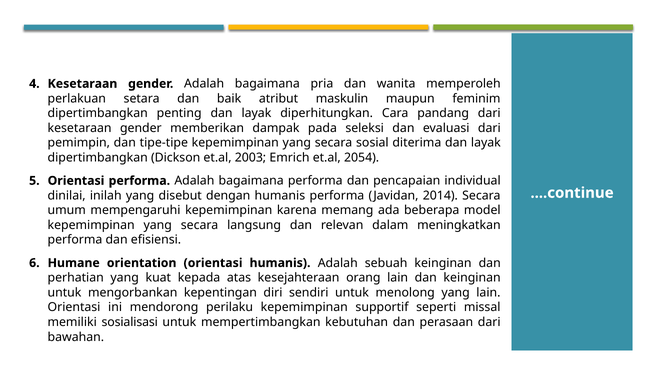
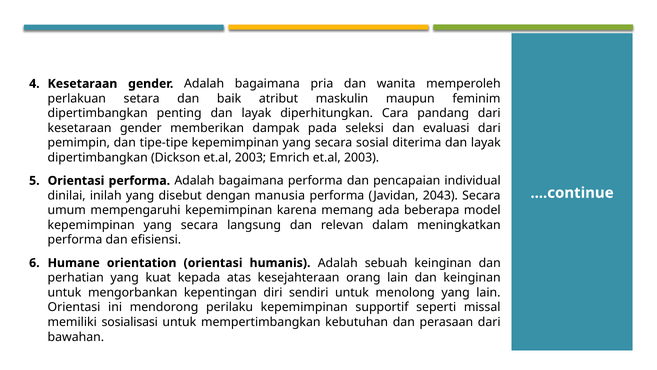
Emrich et.al 2054: 2054 -> 2003 (362, 158)
dengan humanis: humanis -> manusia (280, 195)
2014: 2014 -> 2043 (440, 195)
